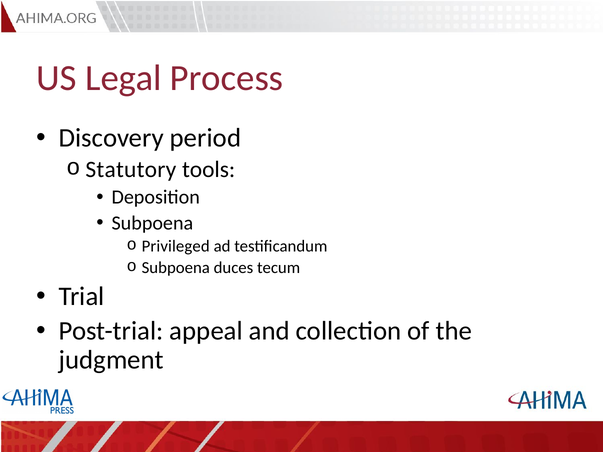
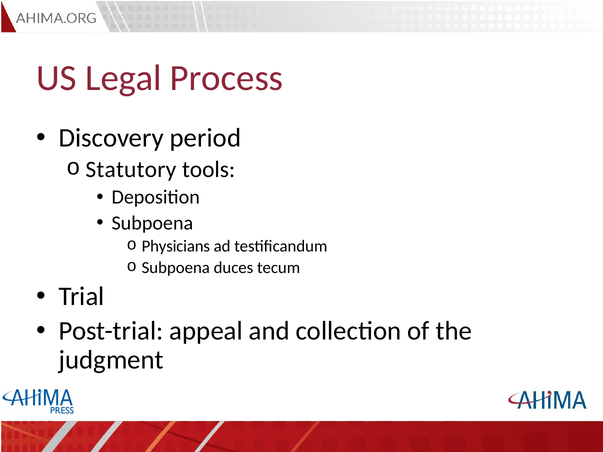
Privileged: Privileged -> Physicians (176, 246)
